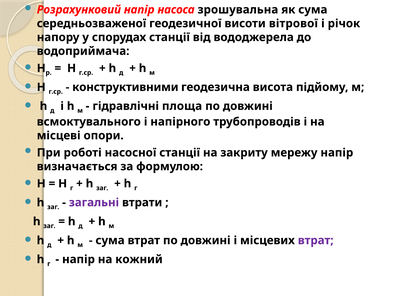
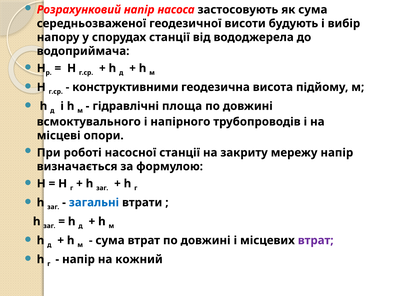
зрошувальна: зрошувальна -> застосовують (238, 10)
вітрової: вітрової -> будують (293, 23)
річок: річок -> вибір (344, 23)
загальні colour: purple -> blue (94, 203)
